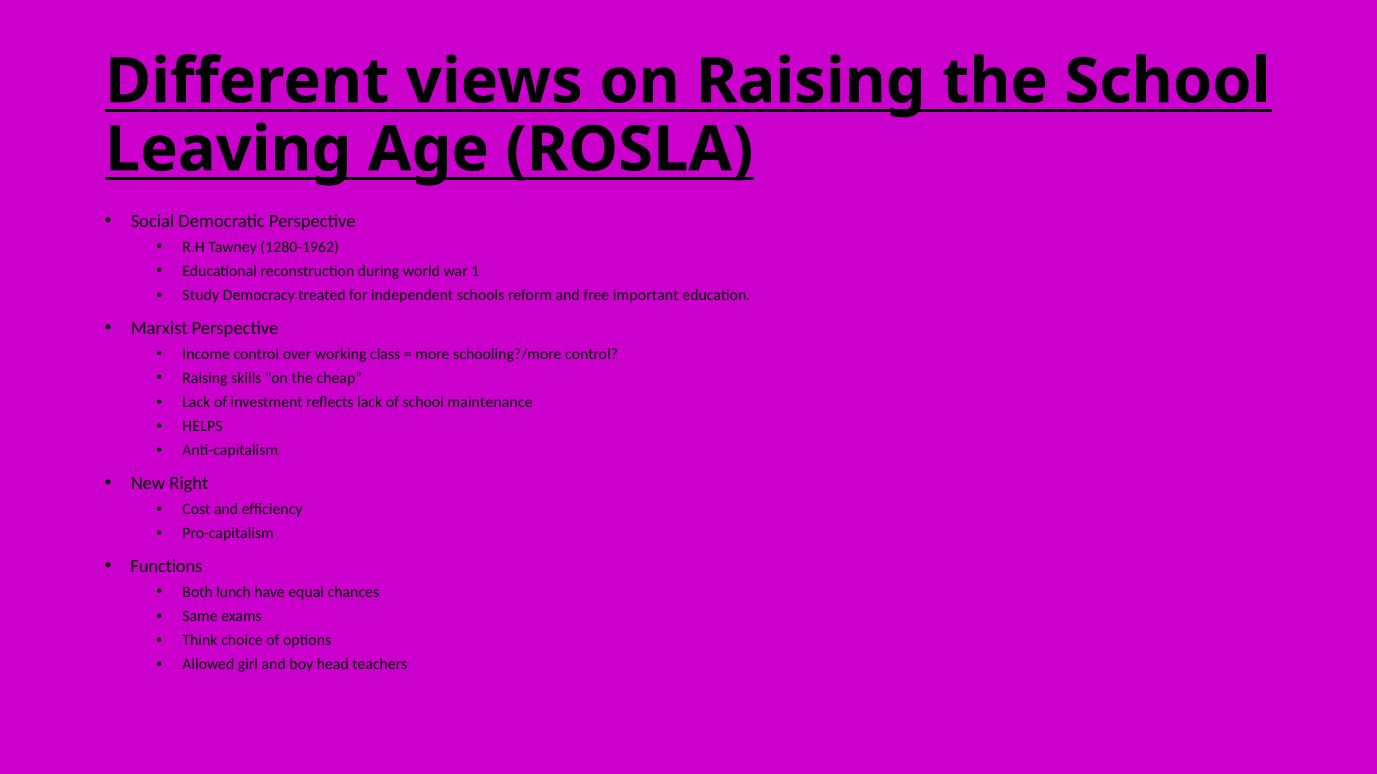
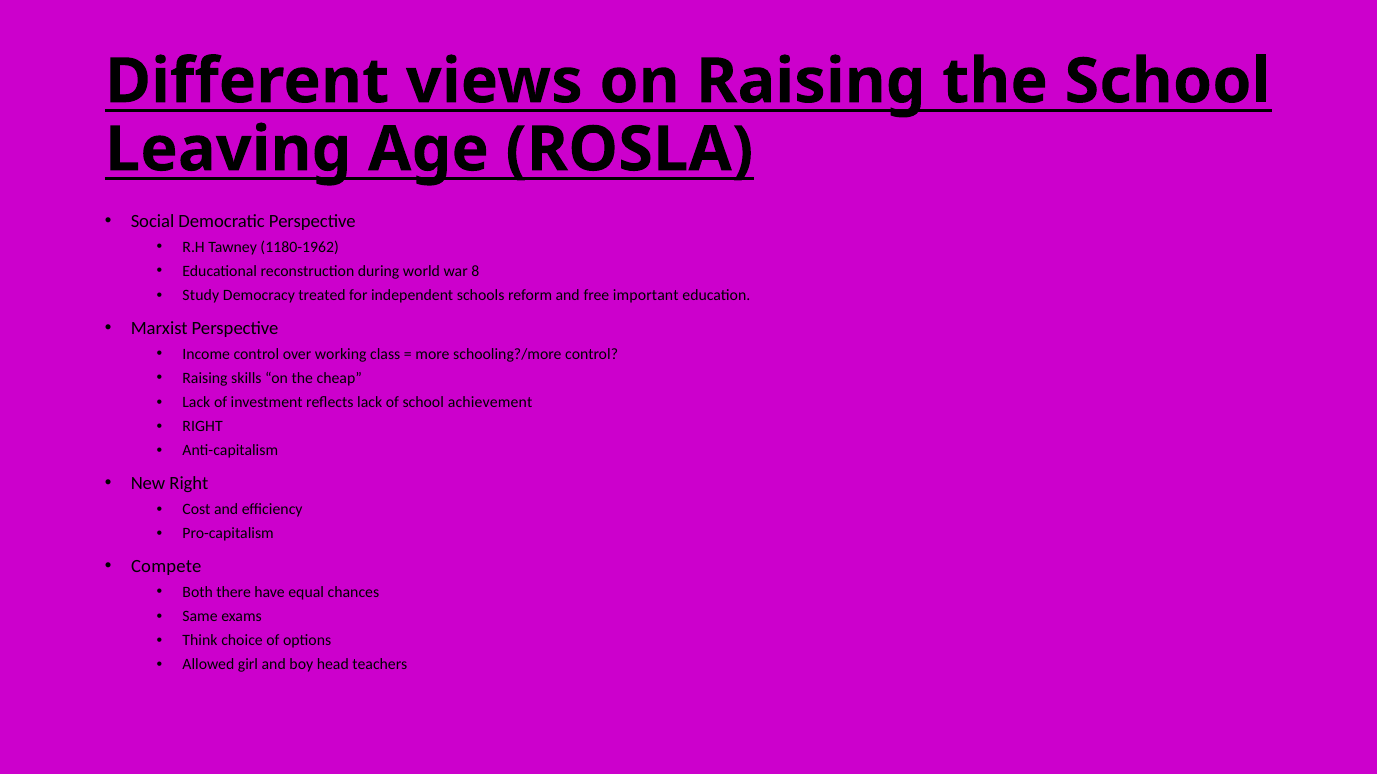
1280-1962: 1280-1962 -> 1180-1962 (300, 247)
1: 1 -> 8 (475, 271)
maintenance: maintenance -> achievement (490, 403)
HELPS: HELPS -> RIGHT (203, 427)
Functions: Functions -> Compete (166, 567)
lunch: lunch -> there (234, 593)
